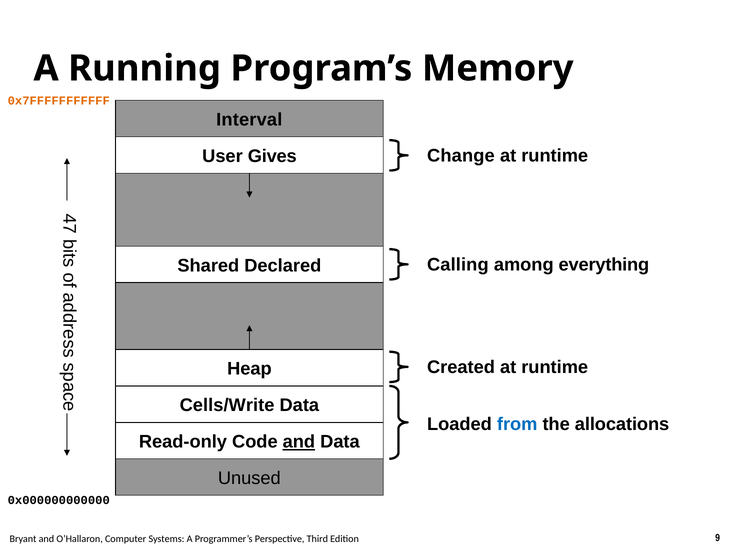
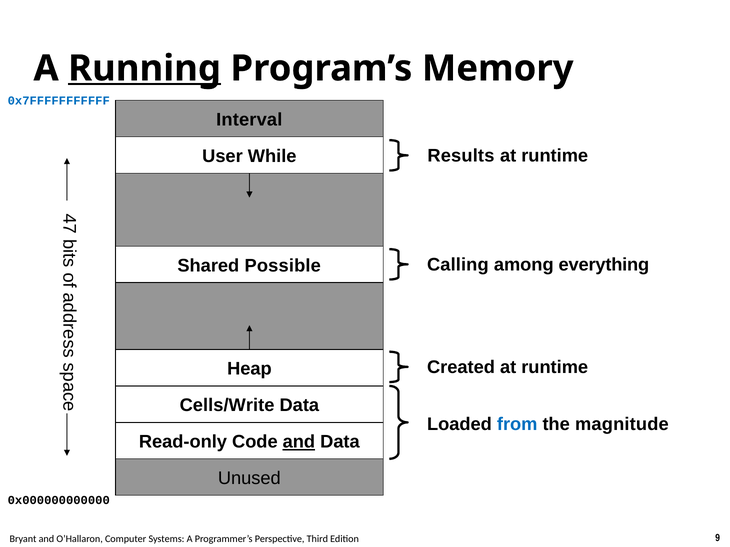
Running underline: none -> present (145, 68)
0x7FFFFFFFFFFF colour: orange -> blue (59, 101)
Change: Change -> Results (461, 156)
Gives: Gives -> While (272, 156)
Declared: Declared -> Possible (283, 266)
allocations: allocations -> magnitude (622, 425)
